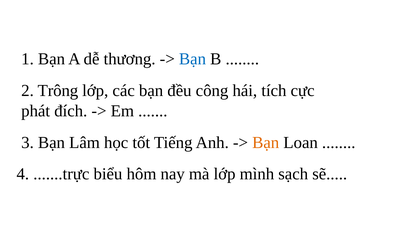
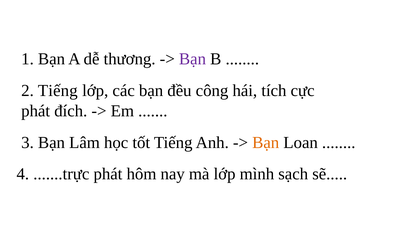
Bạn colour: blue -> purple (192, 59)
2 Trông: Trông -> Tiếng (58, 90)
.......trực biểu: biểu -> phát (108, 174)
